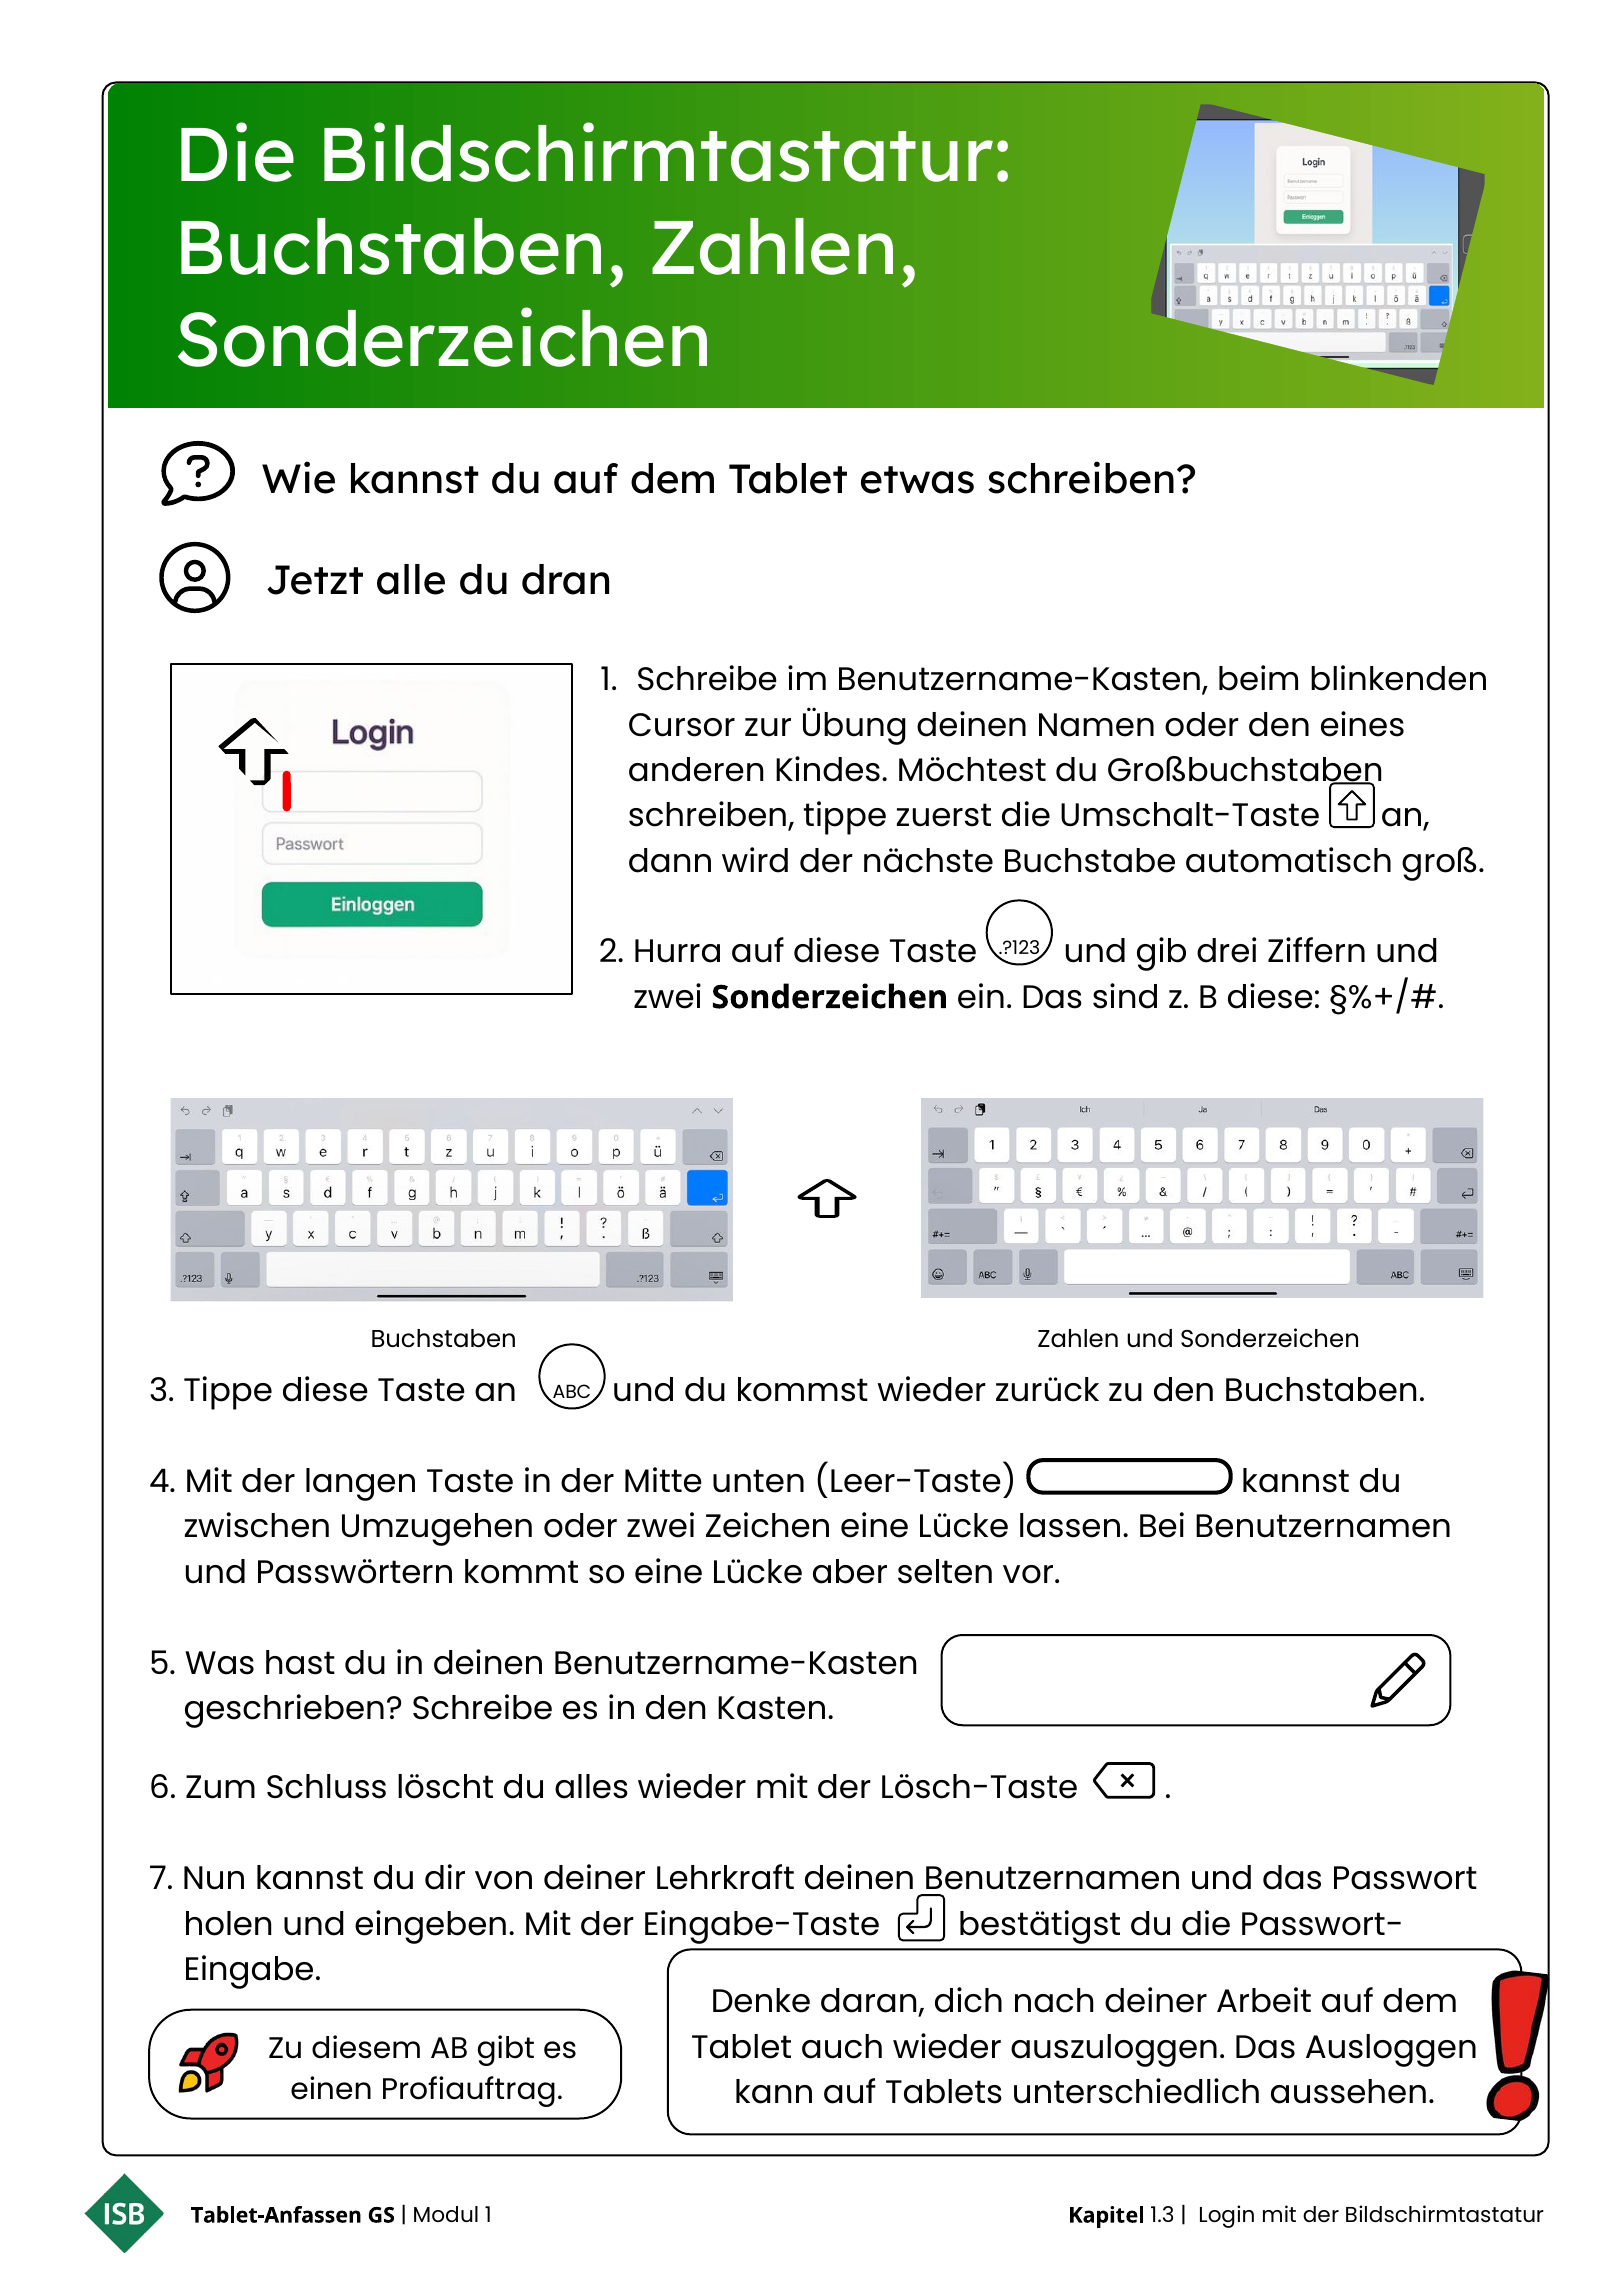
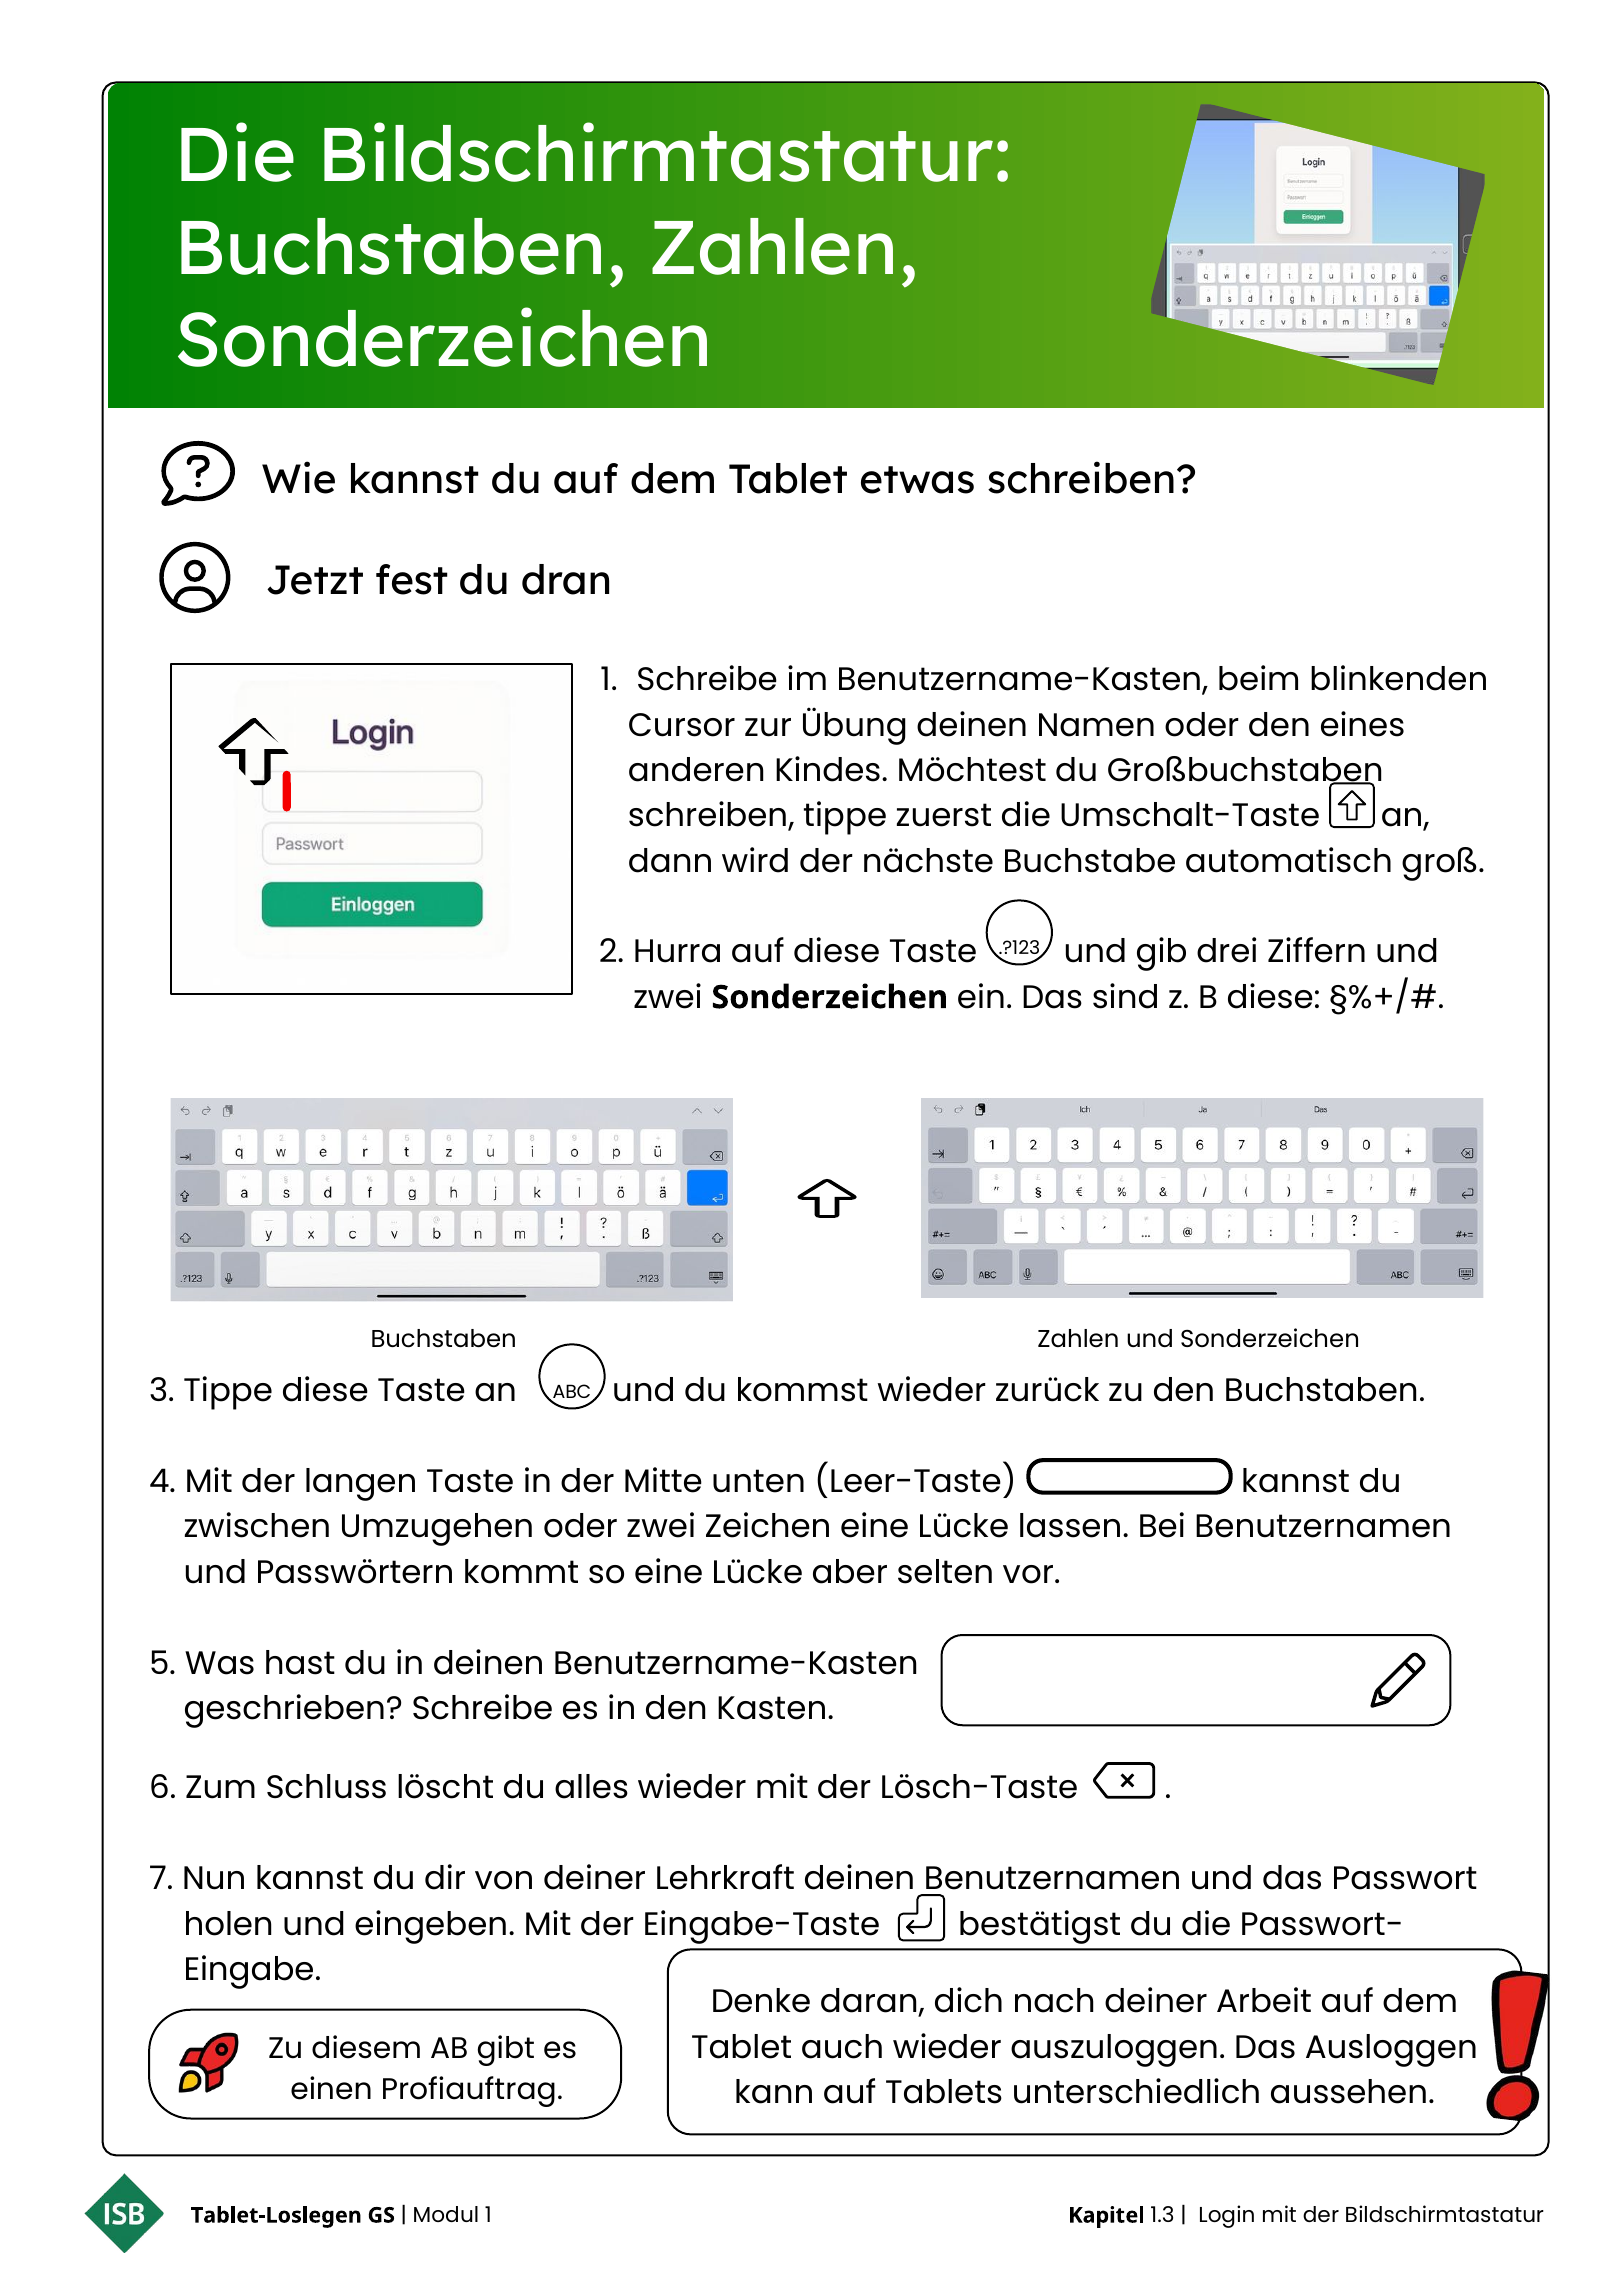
alle: alle -> fest (412, 581)
Tablet-Anfassen: Tablet-Anfassen -> Tablet-Loslegen (276, 2215)
